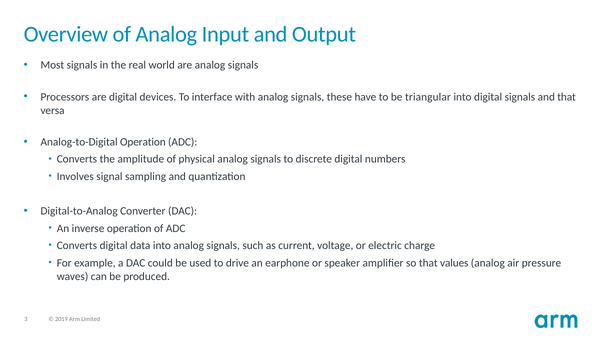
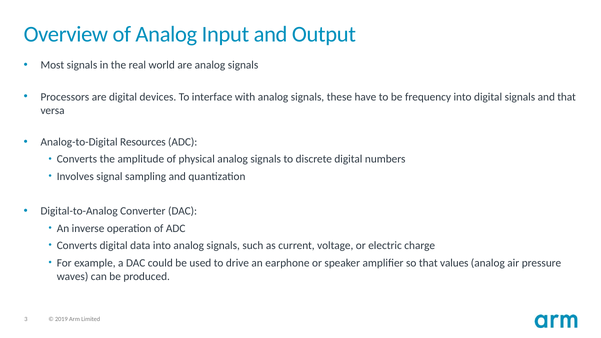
triangular: triangular -> frequency (428, 97)
Analog-to-Digital Operation: Operation -> Resources (143, 142)
